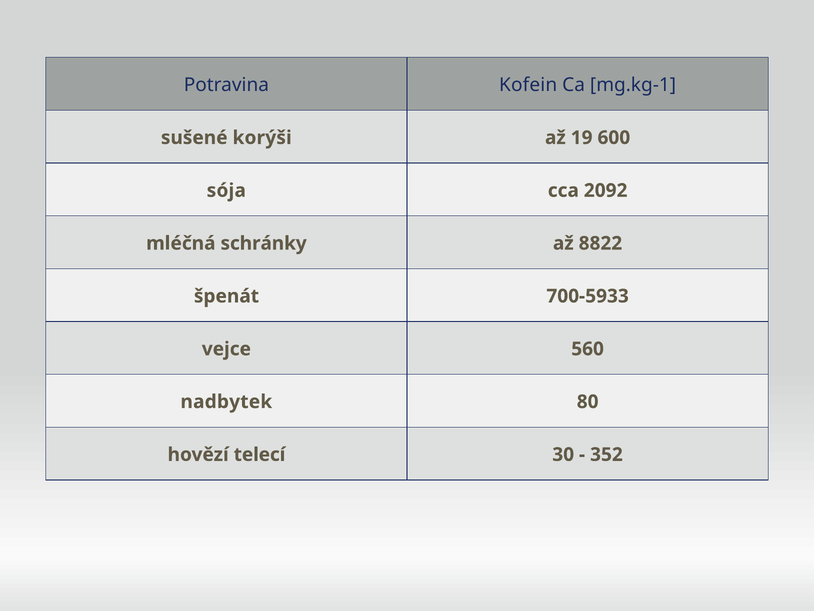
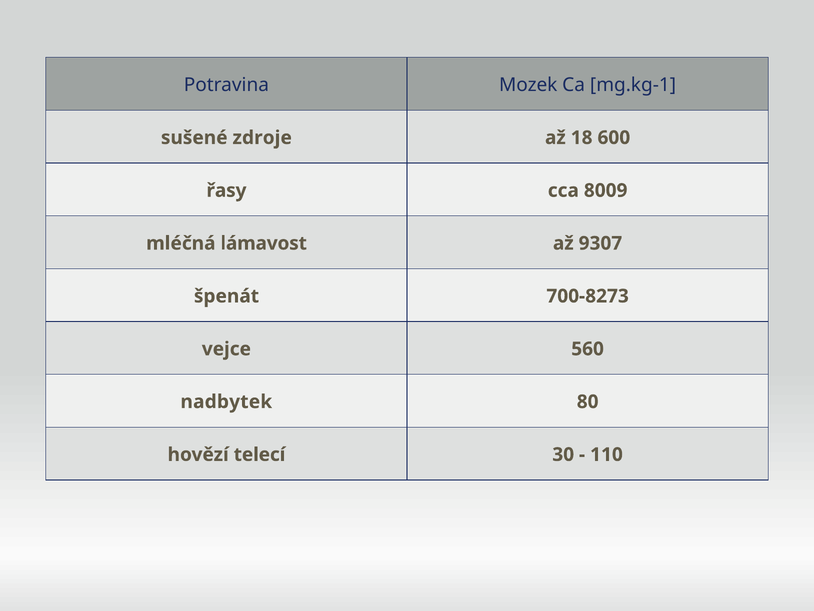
Kofein: Kofein -> Mozek (528, 85)
korýši: korýši -> zdroje (262, 138)
19: 19 -> 18 (582, 138)
sója: sója -> řasy (226, 190)
2092: 2092 -> 8009 (606, 190)
schránky: schránky -> lámavost (264, 243)
8822: 8822 -> 9307 (600, 243)
700-5933: 700-5933 -> 700-8273 (588, 296)
352: 352 -> 110 (606, 454)
